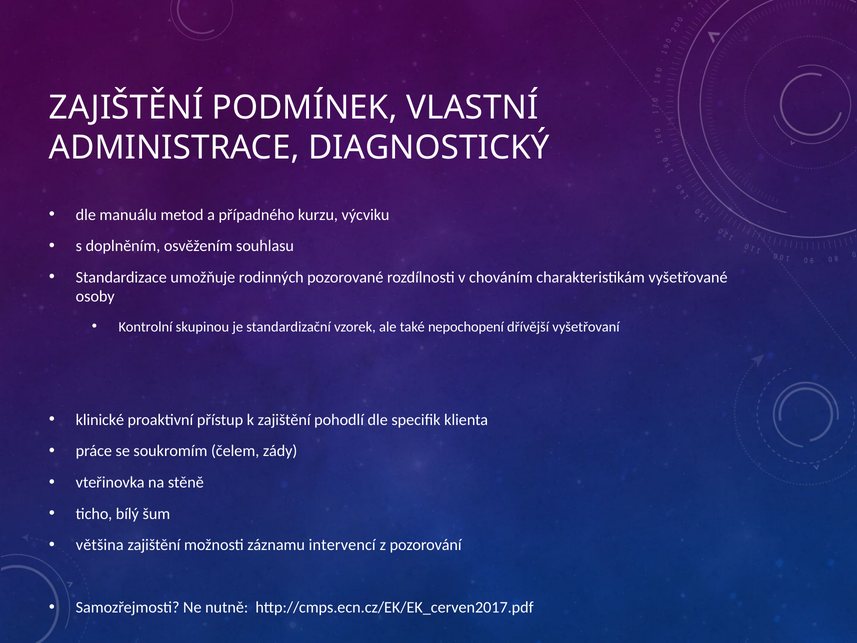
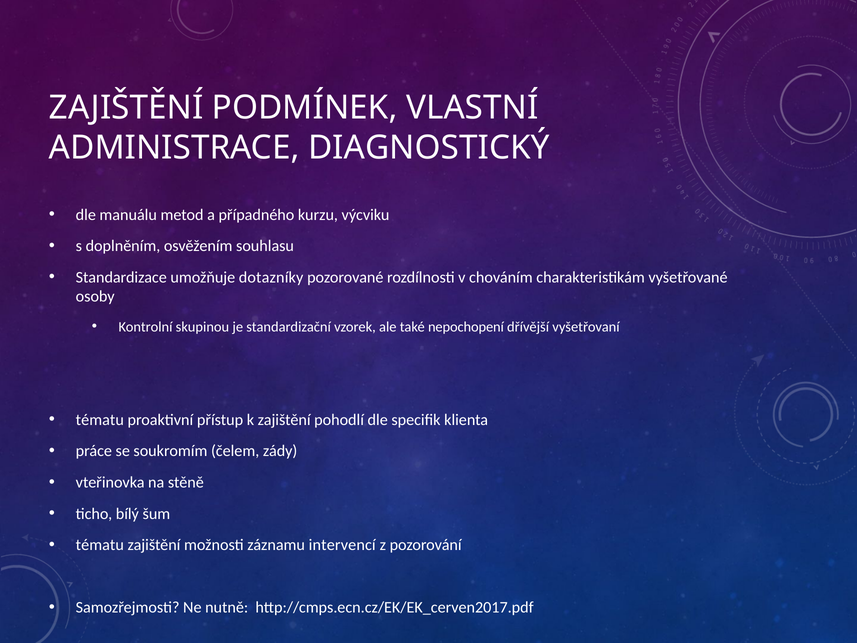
rodinných: rodinných -> dotazníky (271, 277)
klinické: klinické -> tématu (100, 420)
většina: většina -> tématu (100, 545)
